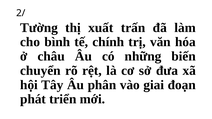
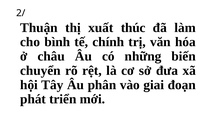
Tường: Tường -> Thuận (39, 28)
trấn: trấn -> thúc (133, 28)
